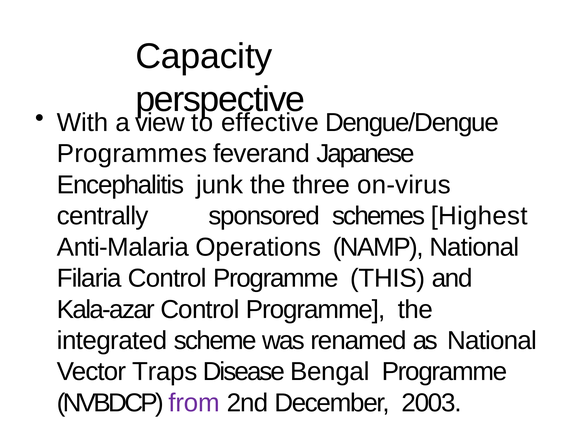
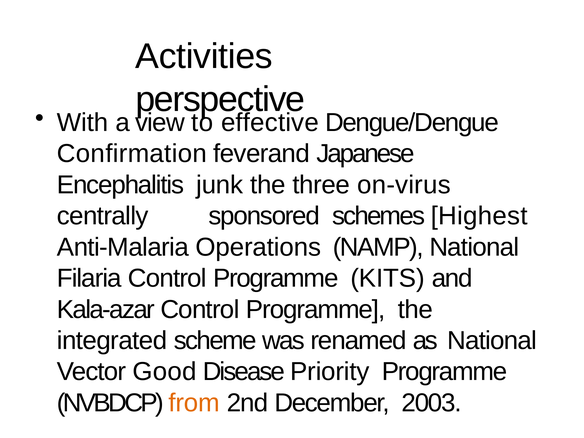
Capacity: Capacity -> Activities (204, 57)
Programmes: Programmes -> Confirmation (132, 154)
THIS: THIS -> KITS (388, 278)
Traps: Traps -> Good (165, 372)
Bengal: Bengal -> Priority (330, 372)
from colour: purple -> orange (194, 403)
